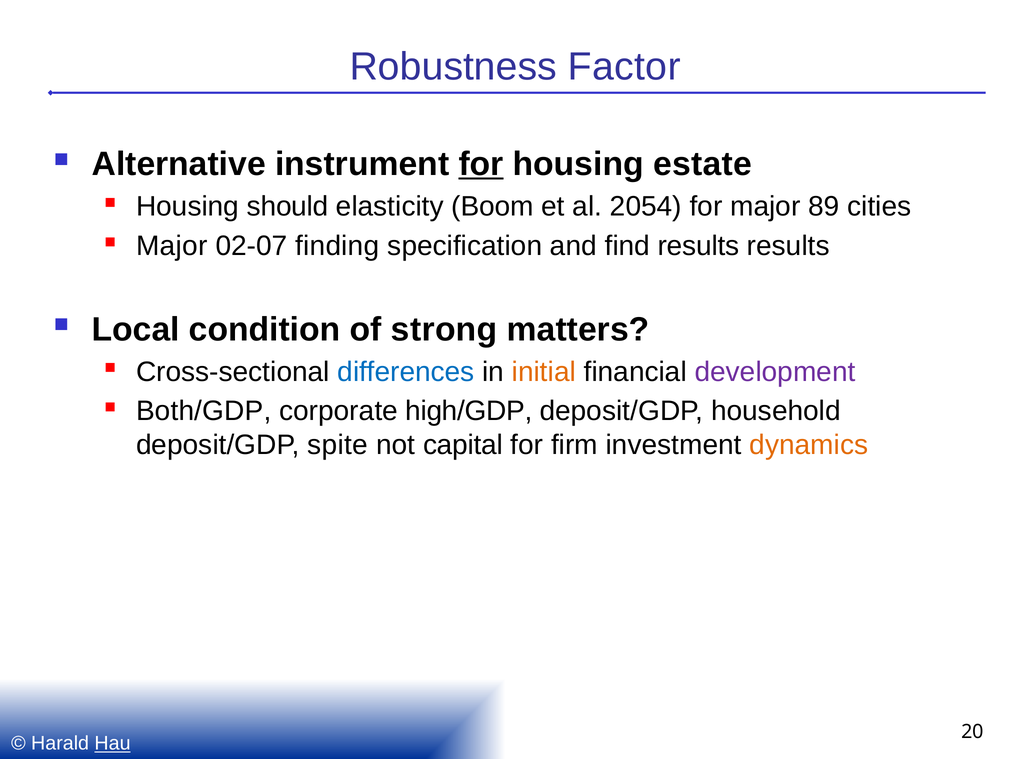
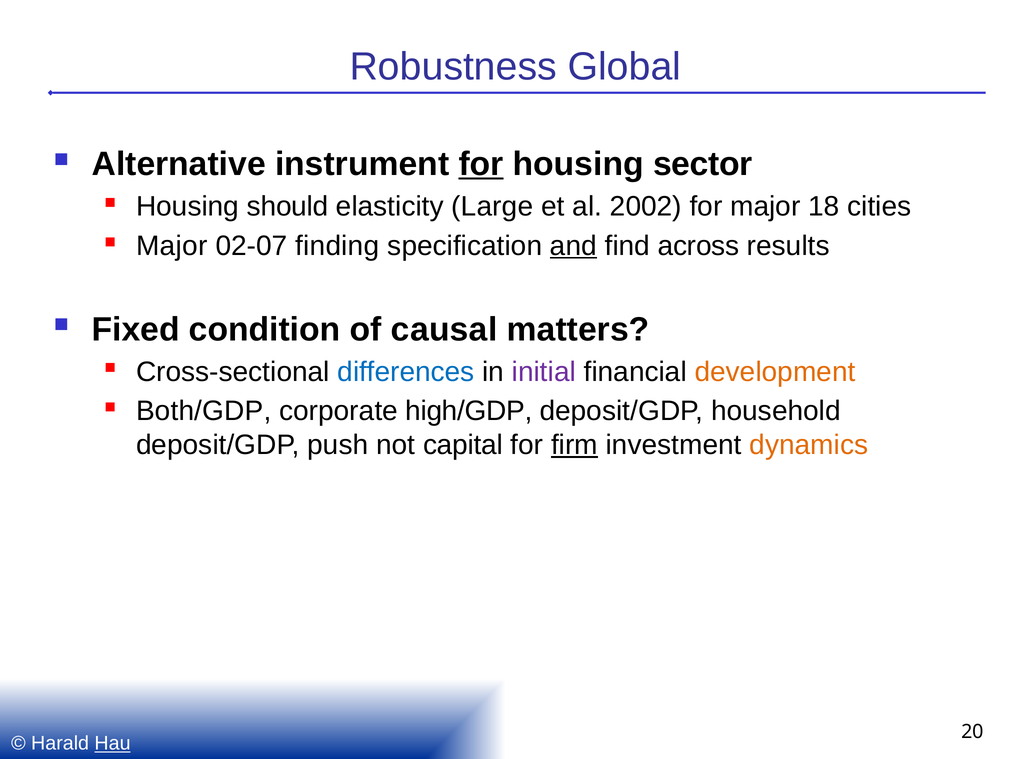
Factor: Factor -> Global (624, 67)
estate: estate -> sector (703, 164)
Boom: Boom -> Large (492, 206)
2054: 2054 -> 2002 (646, 206)
89: 89 -> 18 (824, 206)
and underline: none -> present (573, 246)
find results: results -> across (699, 246)
Local: Local -> Fixed (136, 329)
strong: strong -> causal (444, 329)
initial colour: orange -> purple (544, 371)
development colour: purple -> orange (775, 371)
spite: spite -> push (338, 444)
firm underline: none -> present (574, 444)
